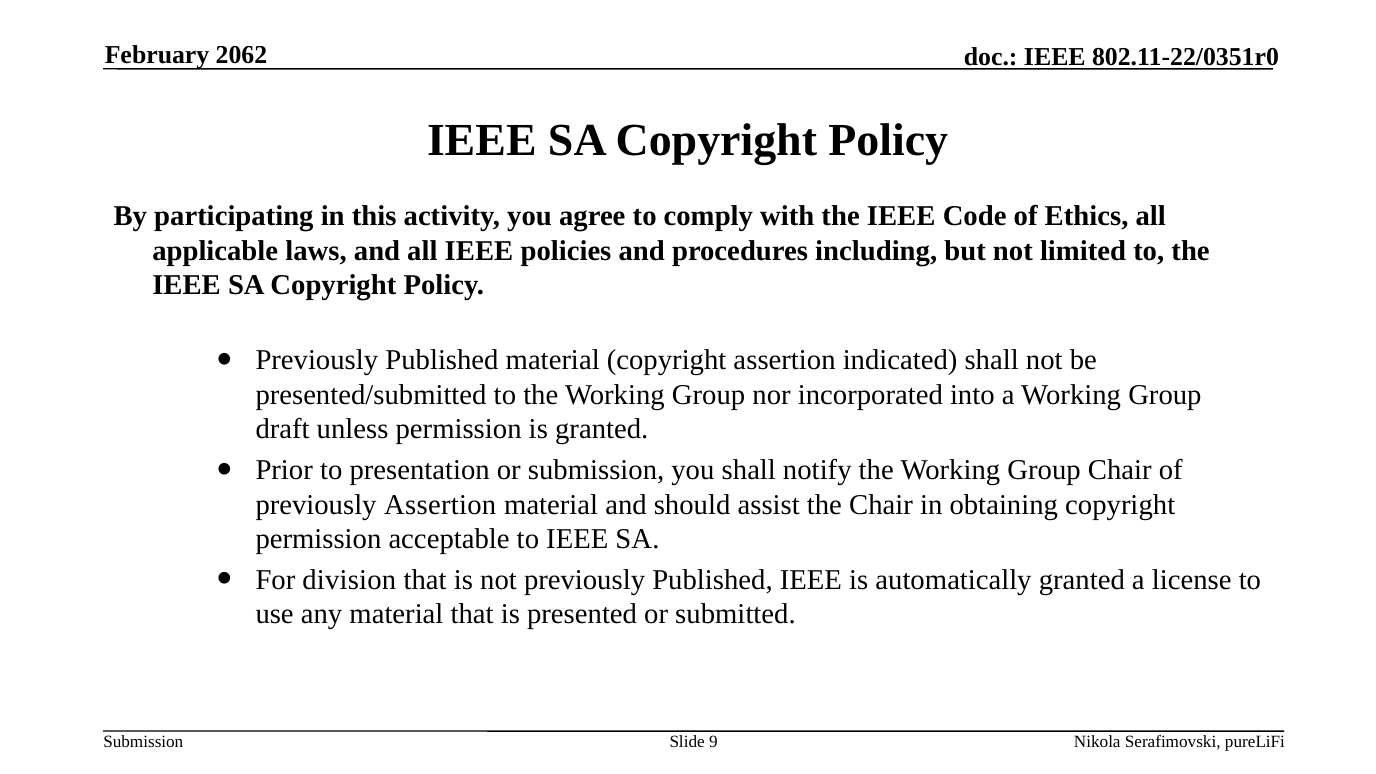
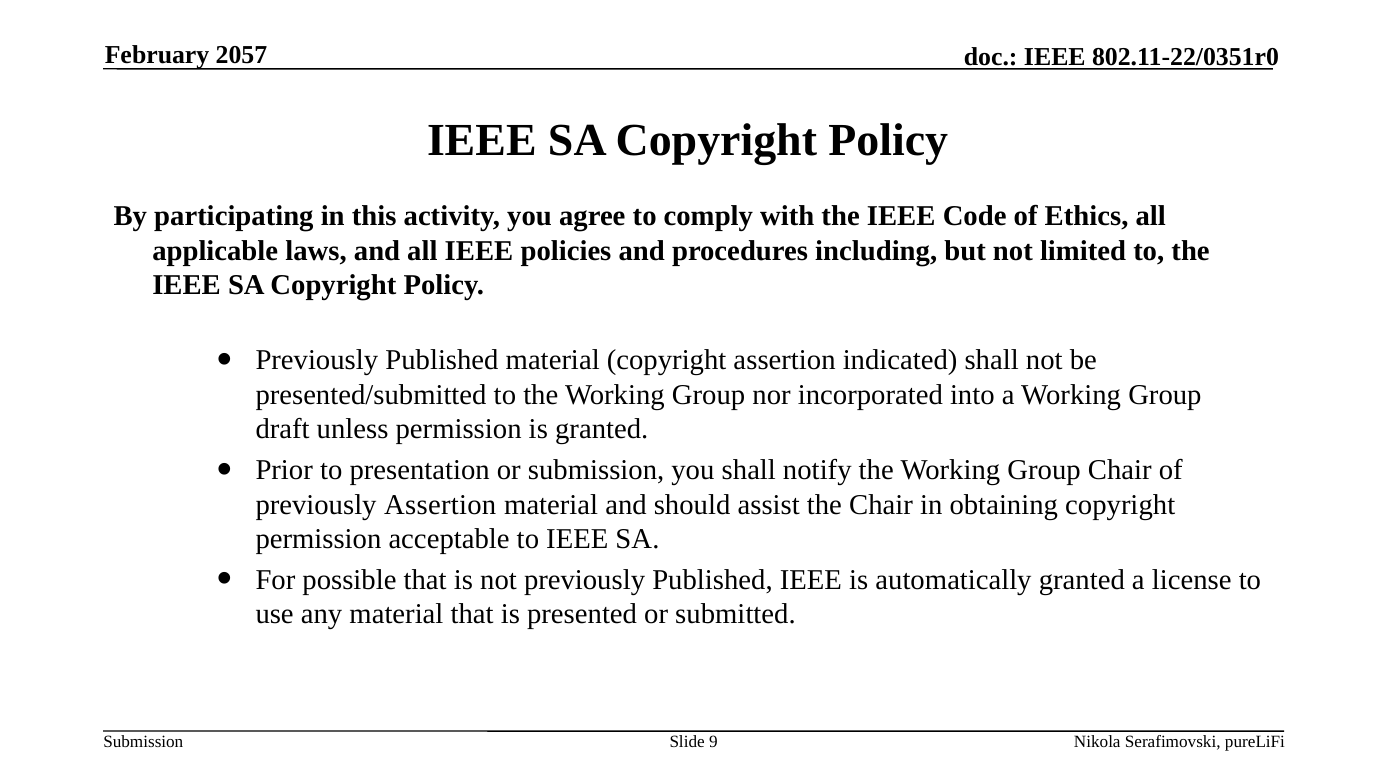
2062: 2062 -> 2057 (241, 55)
division: division -> possible (349, 580)
